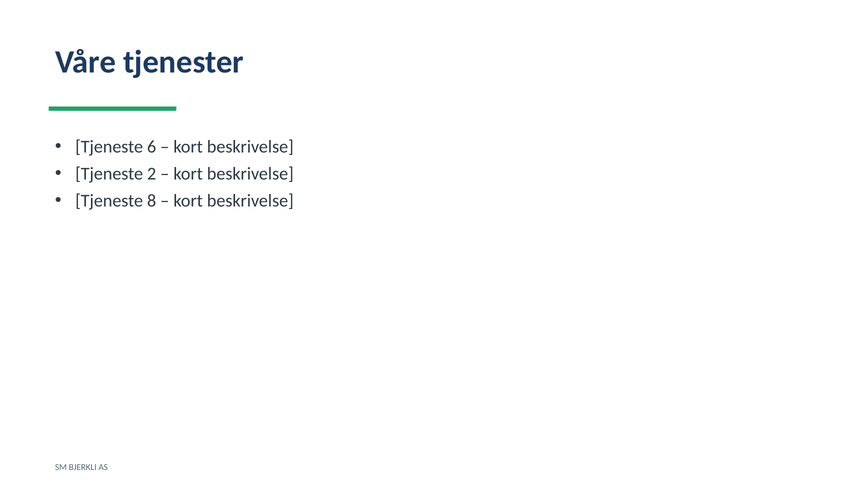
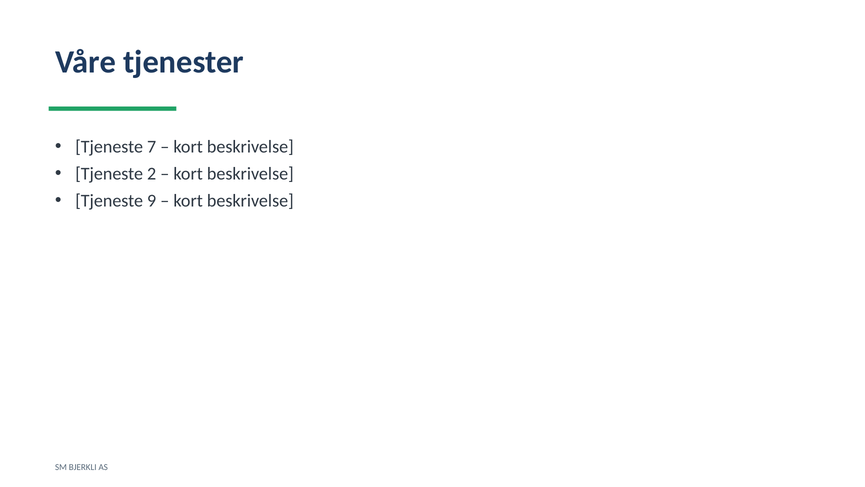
6: 6 -> 7 (152, 147)
8: 8 -> 9 (152, 201)
